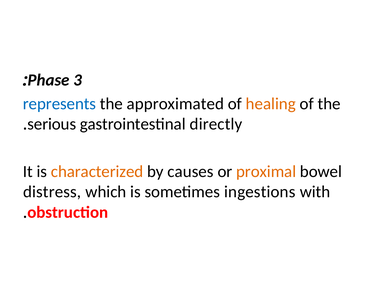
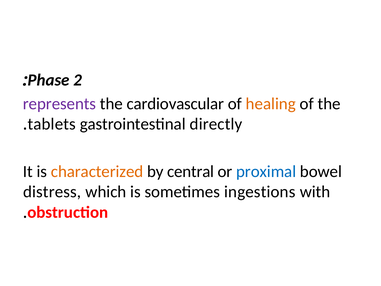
3: 3 -> 2 (78, 80)
represents colour: blue -> purple (59, 104)
approximated: approximated -> cardiovascular (175, 104)
serious: serious -> tablets (52, 124)
causes: causes -> central (191, 171)
proximal colour: orange -> blue (266, 171)
